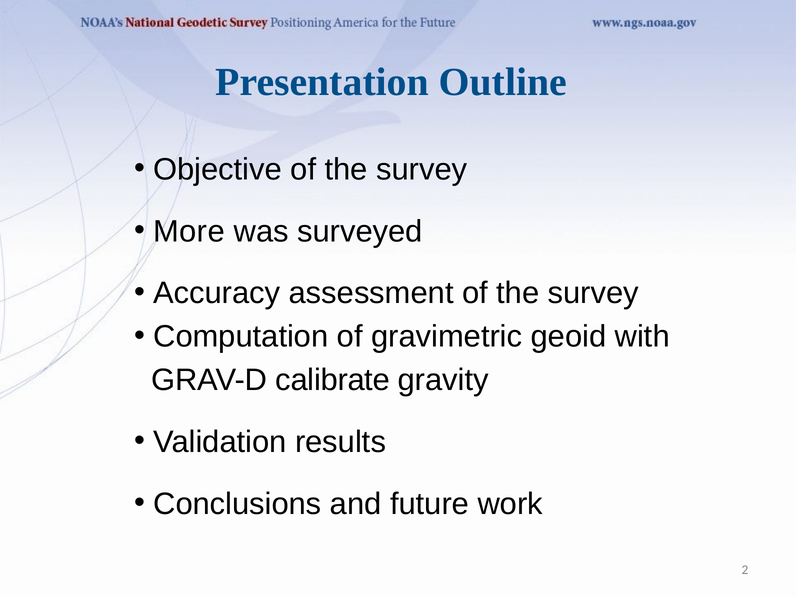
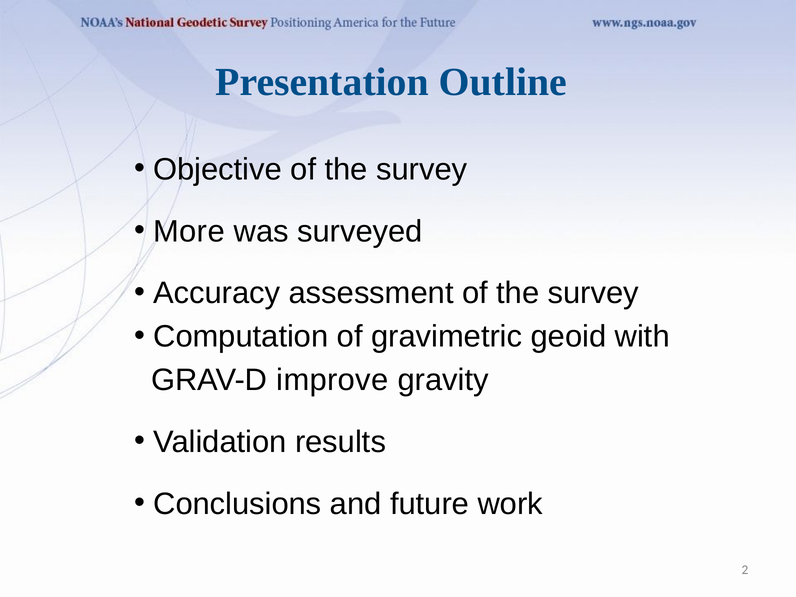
calibrate: calibrate -> improve (332, 380)
